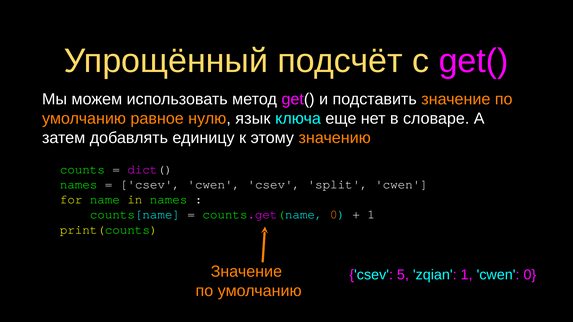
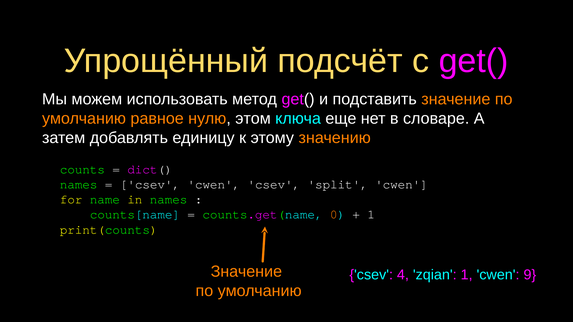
язык: язык -> этом (253, 119)
5: 5 -> 4 (403, 275)
cwen 0: 0 -> 9 (530, 275)
